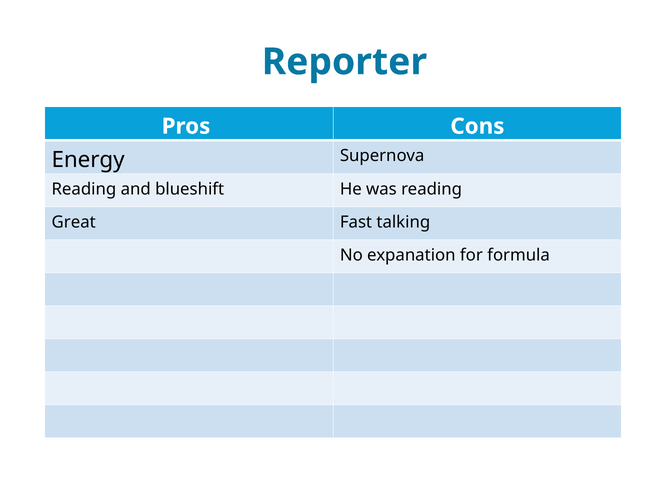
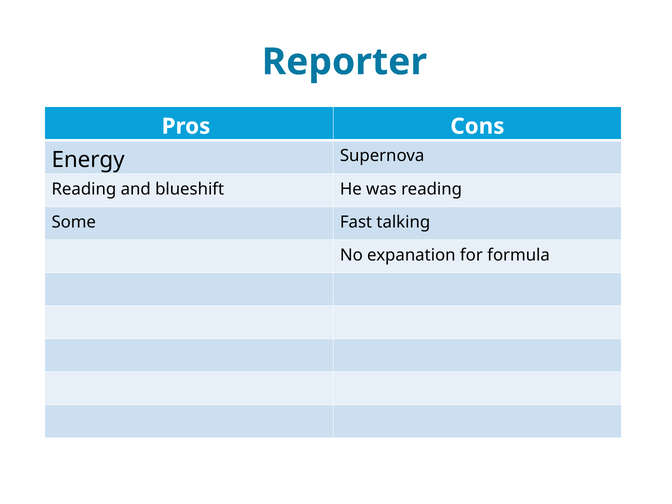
Great: Great -> Some (74, 222)
